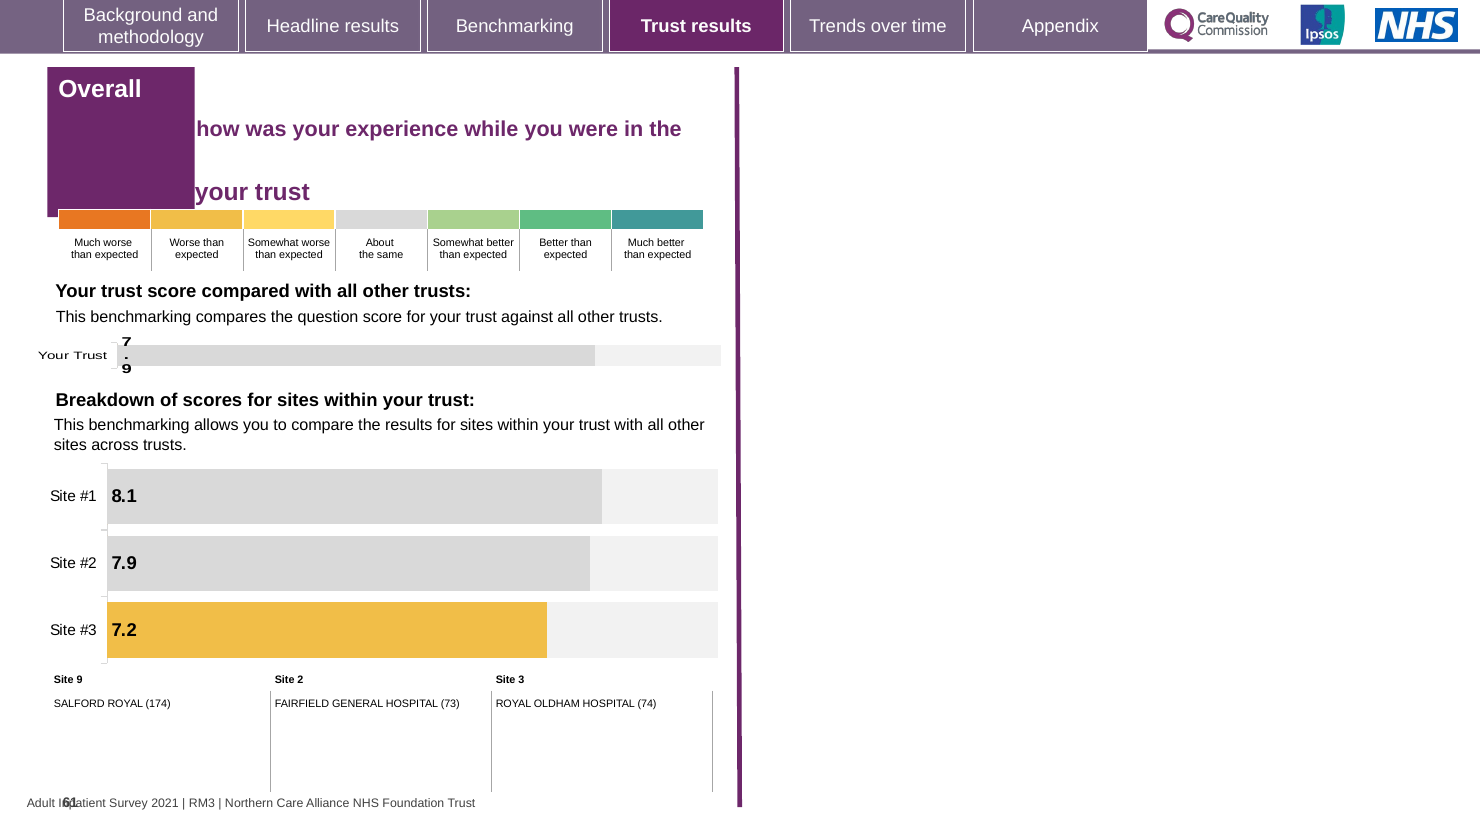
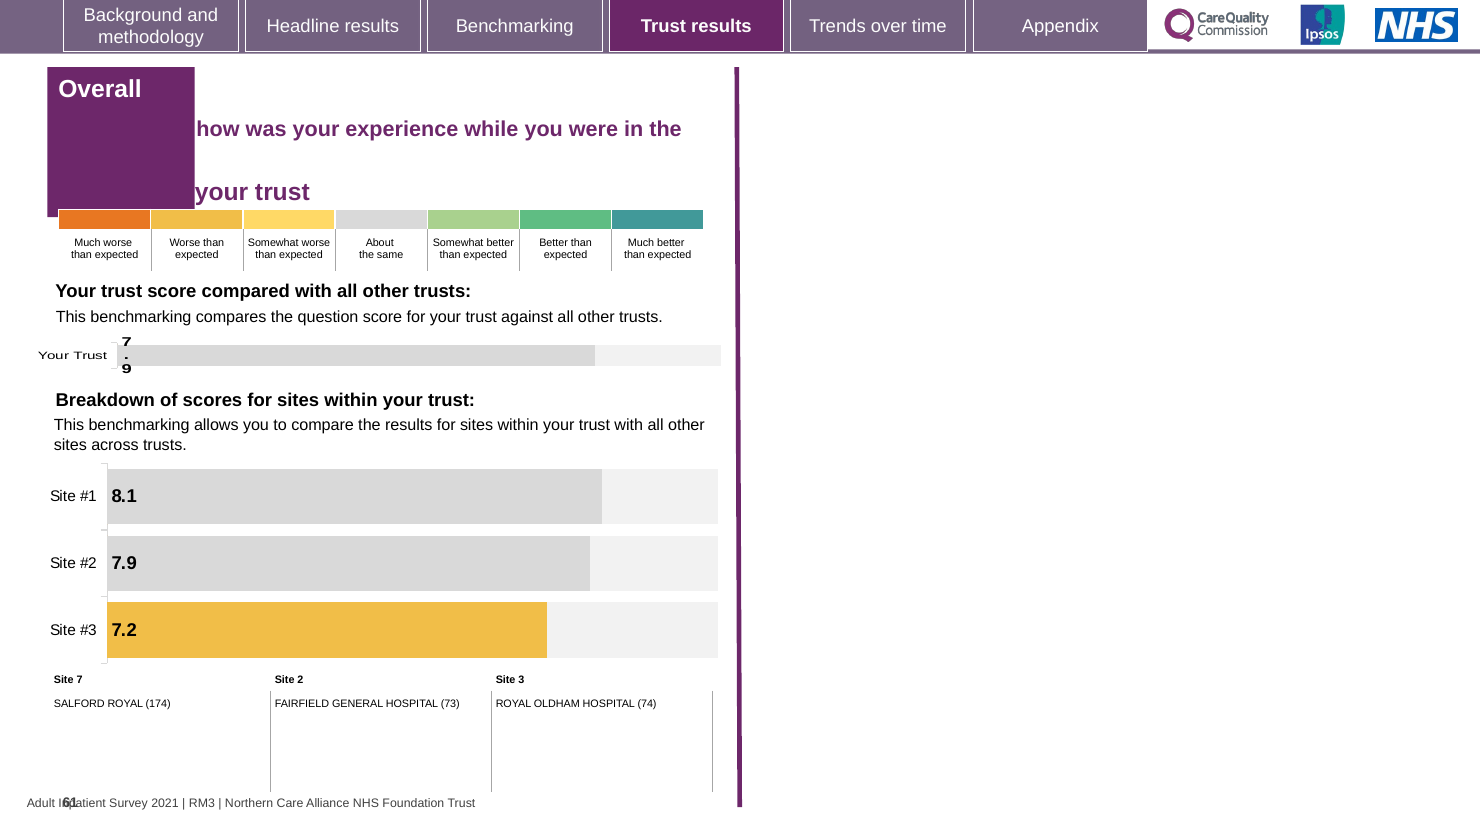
Site 9: 9 -> 7 (80, 681)
